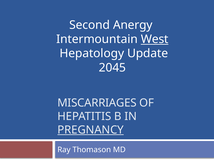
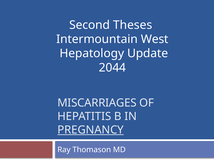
Anergy: Anergy -> Theses (133, 25)
West underline: present -> none (155, 39)
2045: 2045 -> 2044 (112, 68)
